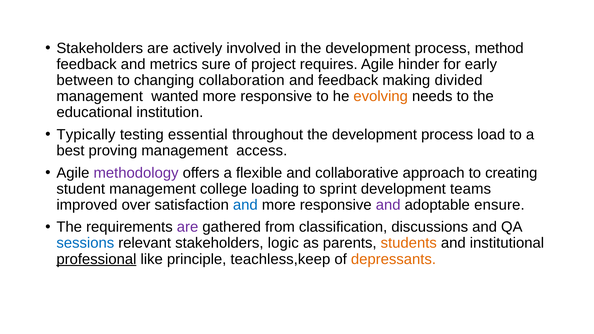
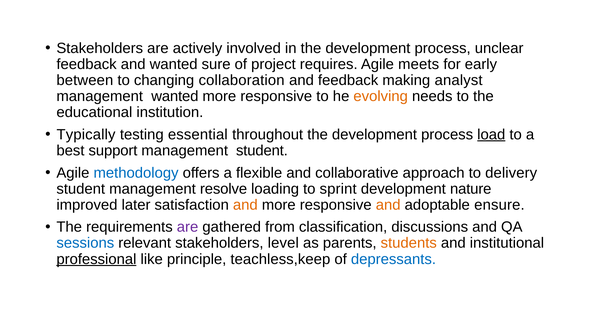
method: method -> unclear (499, 48)
and metrics: metrics -> wanted (174, 64)
hinder: hinder -> meets (419, 64)
divided: divided -> analyst (459, 80)
load underline: none -> present (491, 135)
proving: proving -> support (113, 151)
management access: access -> student (262, 151)
methodology colour: purple -> blue (136, 173)
creating: creating -> delivery (511, 173)
college: college -> resolve (224, 189)
teams: teams -> nature (471, 189)
over: over -> later (136, 205)
and colour: blue -> orange (245, 205)
and colour: purple -> orange (388, 205)
logic: logic -> level (283, 243)
depressants colour: orange -> blue (393, 259)
